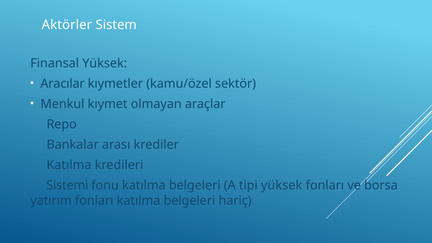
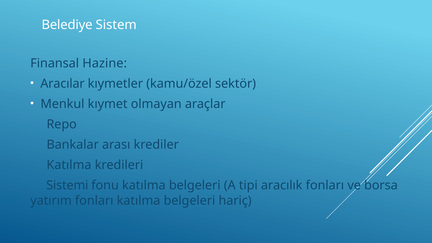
Aktörler: Aktörler -> Belediye (67, 25)
Finansal Yüksek: Yüksek -> Hazine (105, 63)
tipi yüksek: yüksek -> aracılık (282, 185)
